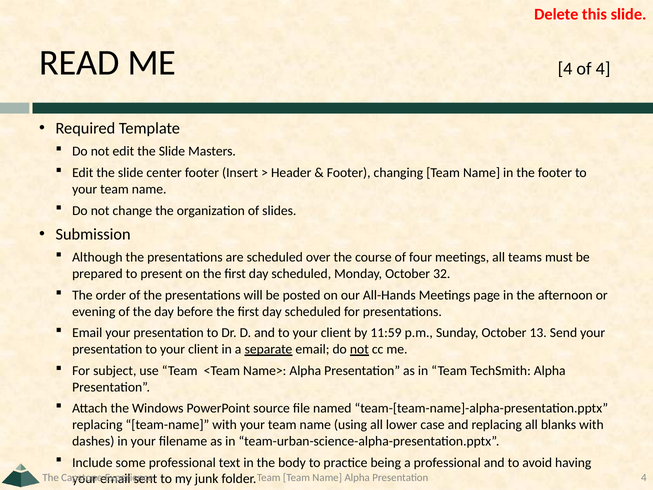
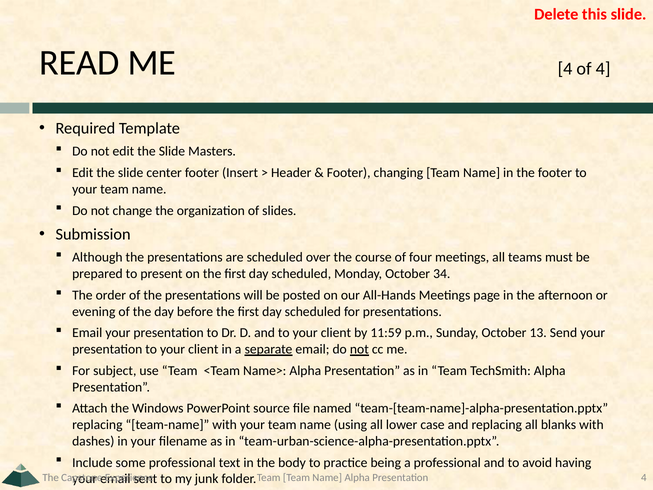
32: 32 -> 34 (442, 274)
